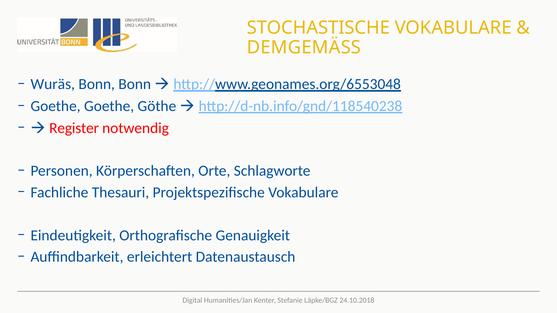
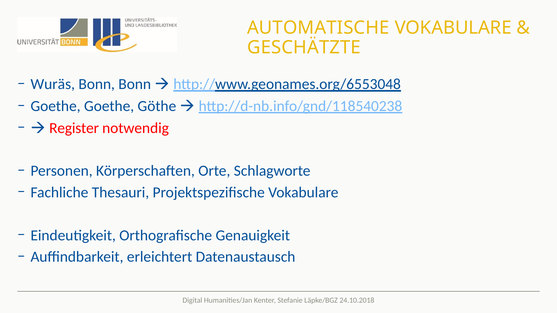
STOCHASTISCHE: STOCHASTISCHE -> AUTOMATISCHE (318, 28)
DEMGEMÄSS: DEMGEMÄSS -> GESCHÄTZTE (304, 48)
